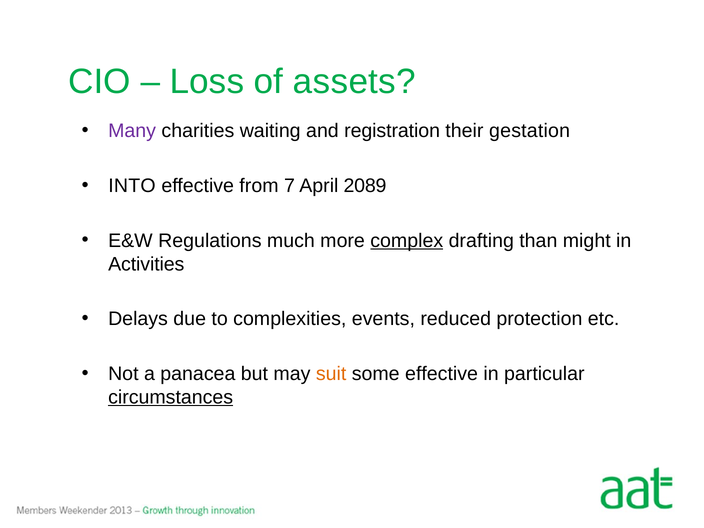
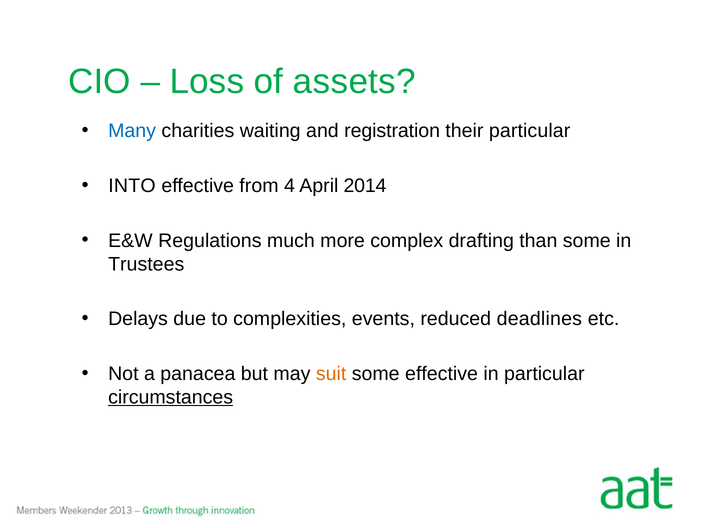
Many colour: purple -> blue (132, 131)
their gestation: gestation -> particular (530, 131)
7: 7 -> 4 (289, 186)
2089: 2089 -> 2014 (365, 186)
complex underline: present -> none (407, 241)
than might: might -> some (587, 241)
Activities: Activities -> Trustees (146, 264)
protection: protection -> deadlines (539, 319)
